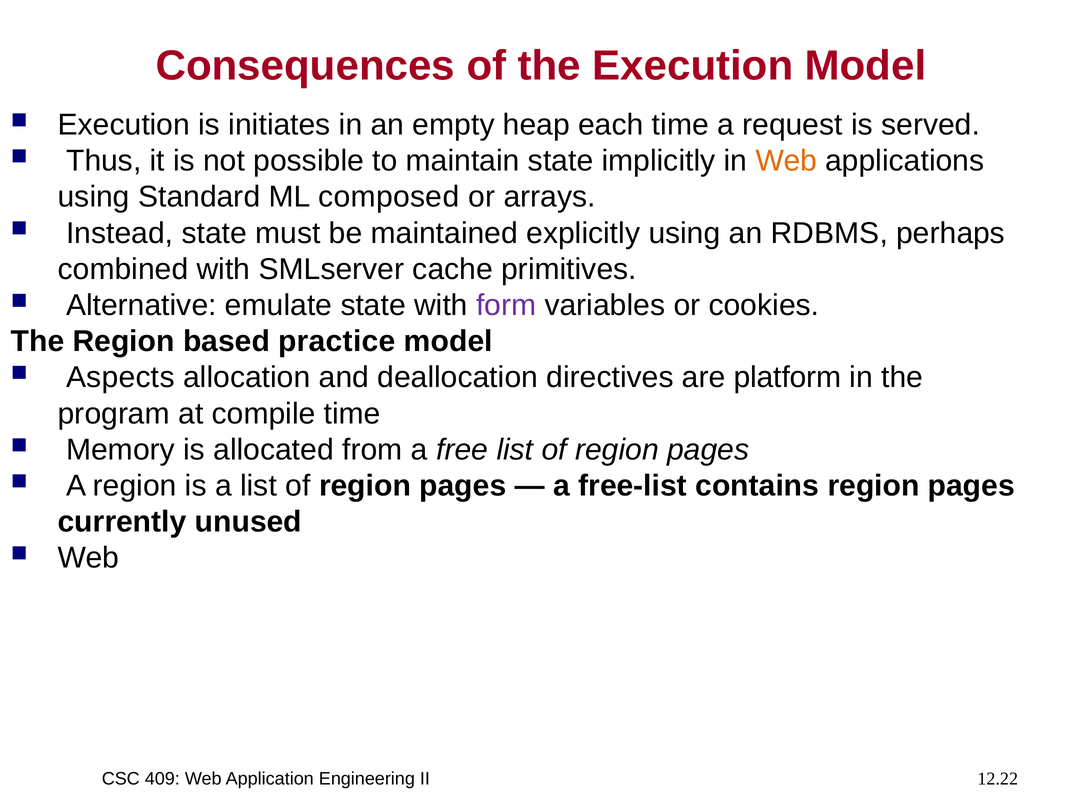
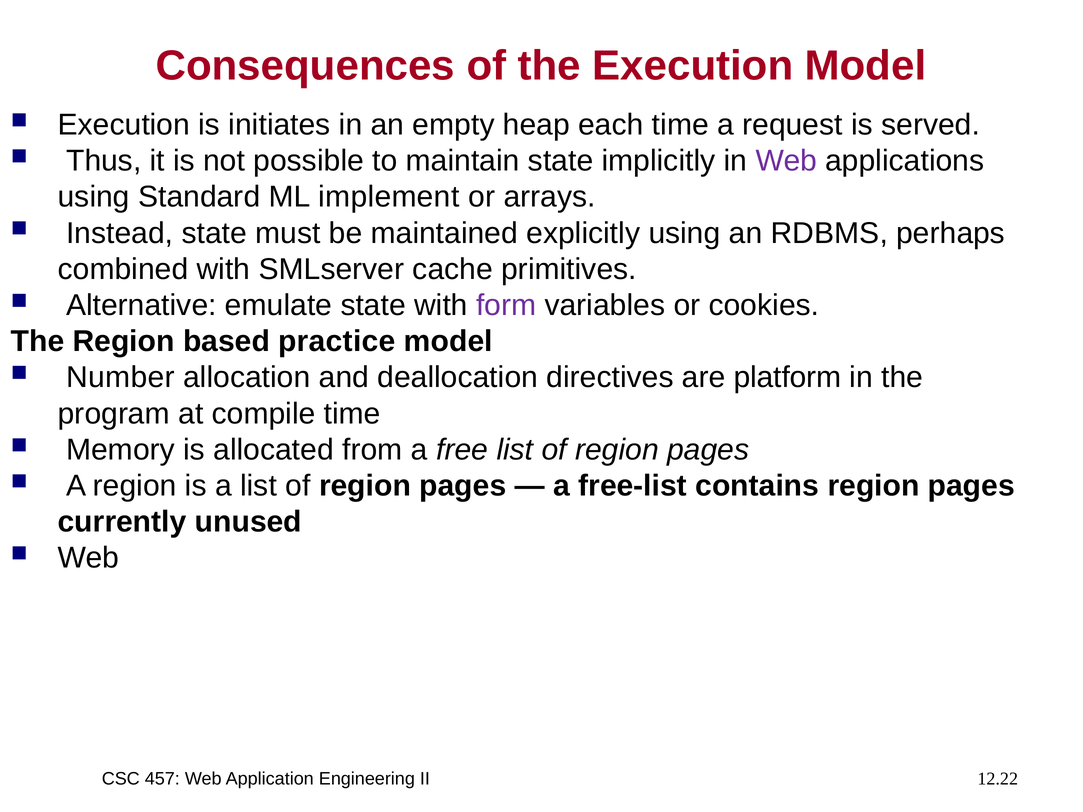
Web colour: orange -> purple (786, 161)
composed: composed -> implement (389, 197)
Aspects: Aspects -> Number (120, 378)
409: 409 -> 457 (162, 779)
